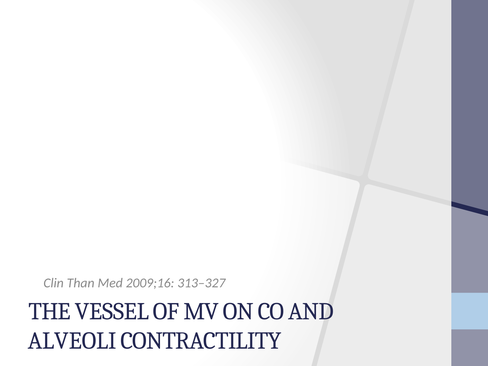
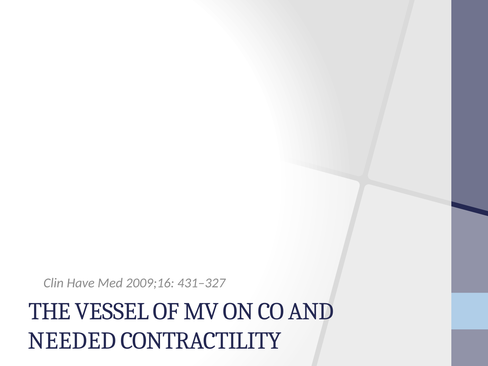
Than: Than -> Have (81, 283)
313–327: 313–327 -> 431–327 (201, 283)
ALVEOLI: ALVEOLI -> NEEDED (72, 341)
